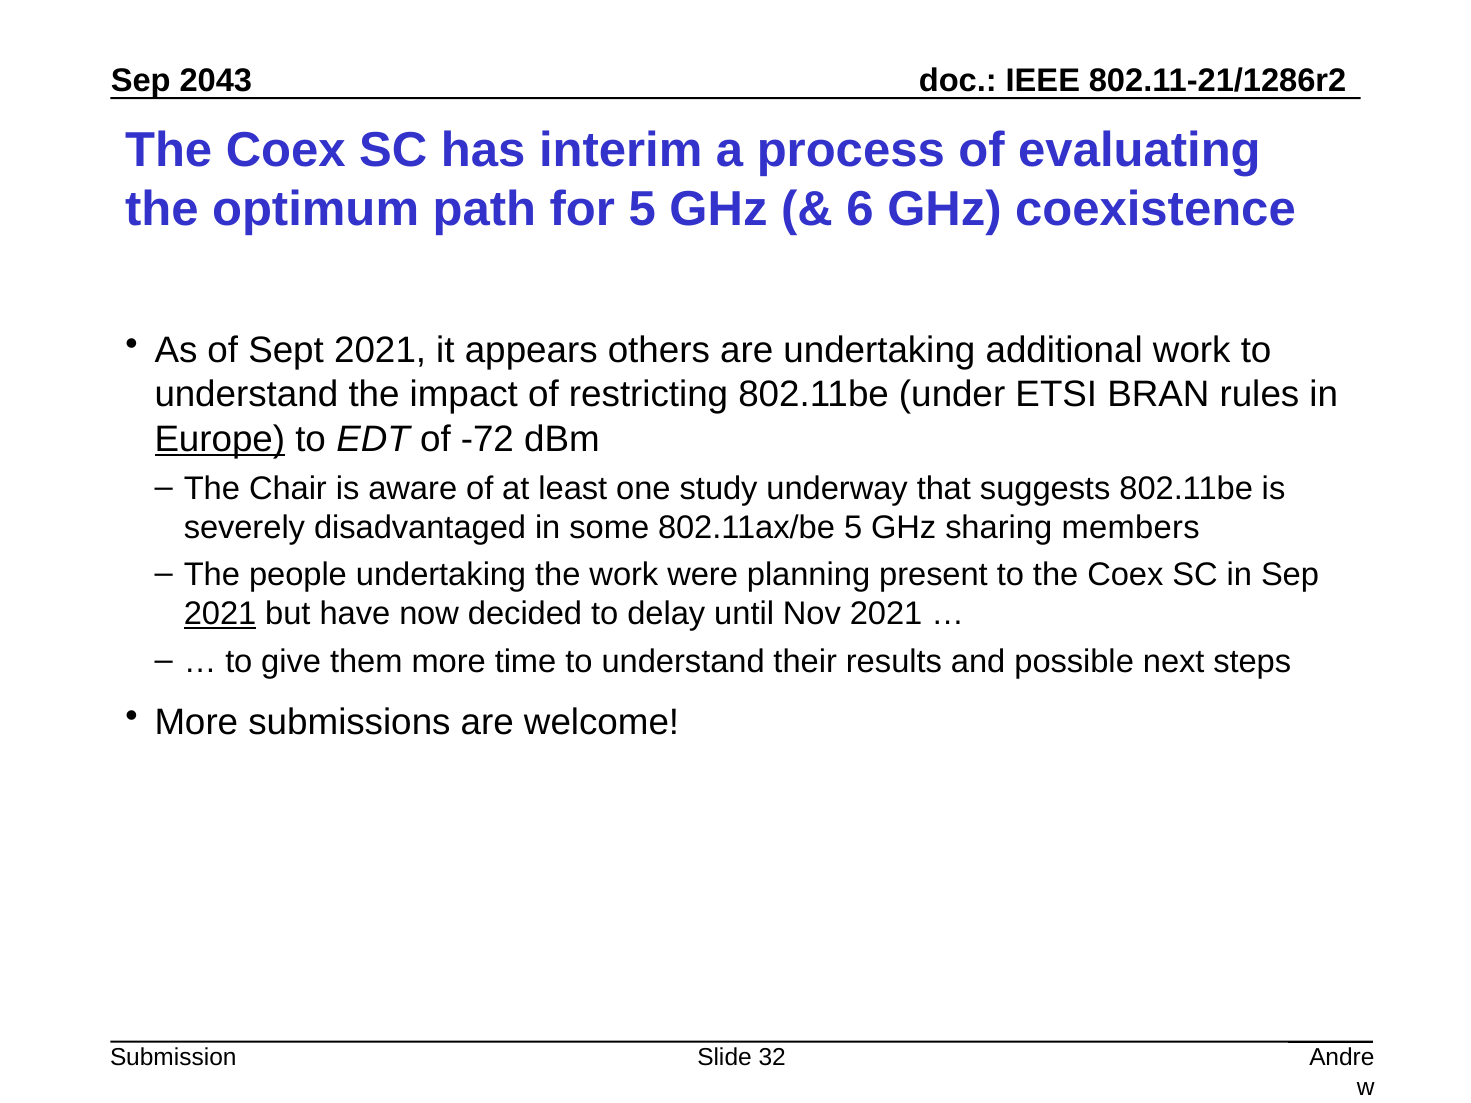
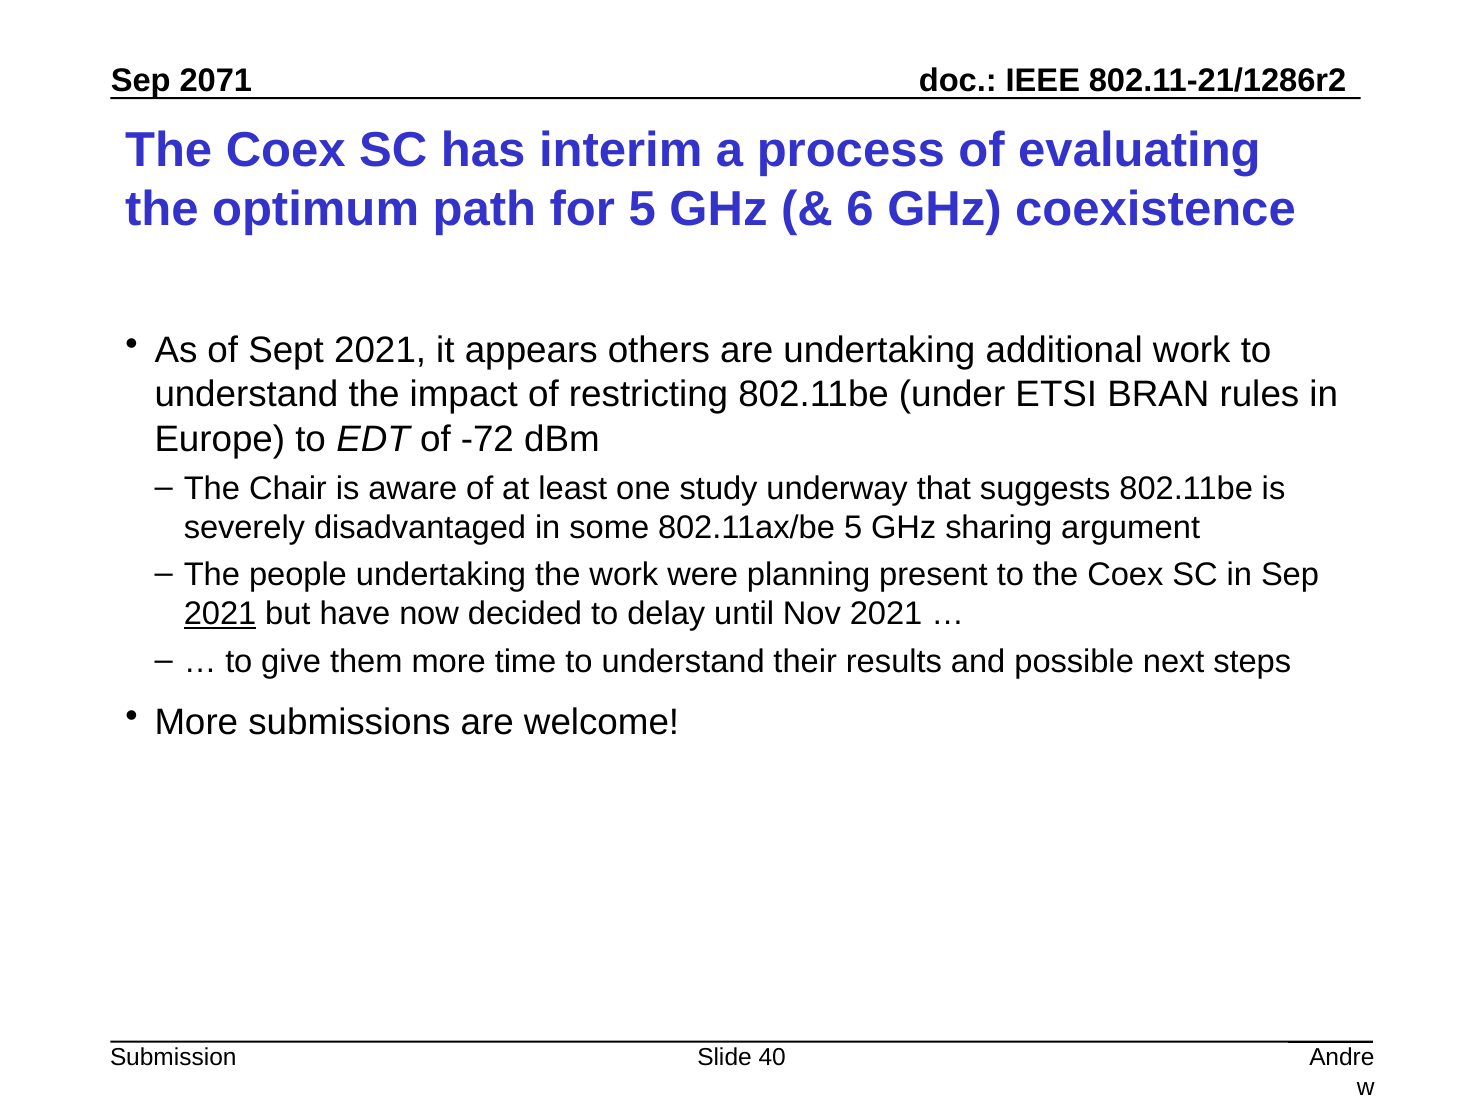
2043: 2043 -> 2071 (216, 81)
Europe underline: present -> none (220, 439)
members: members -> argument (1131, 528)
32: 32 -> 40 (772, 1058)
